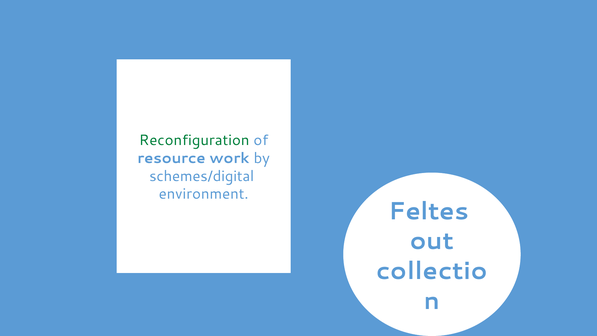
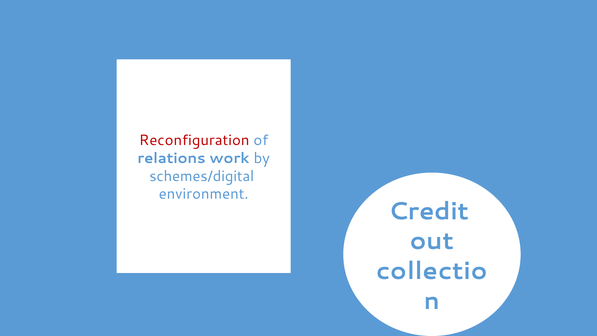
Reconfiguration colour: green -> red (194, 140)
resource: resource -> relations (171, 158)
Feltes: Feltes -> Credit (429, 211)
